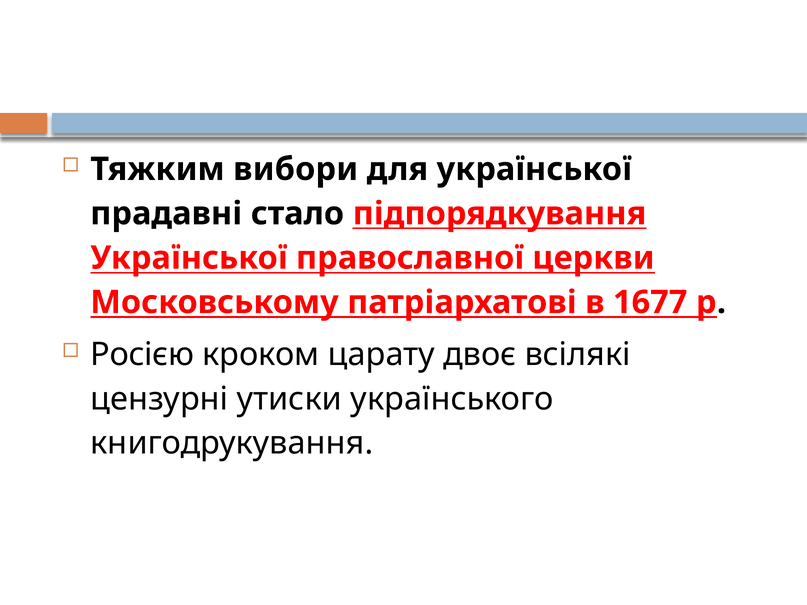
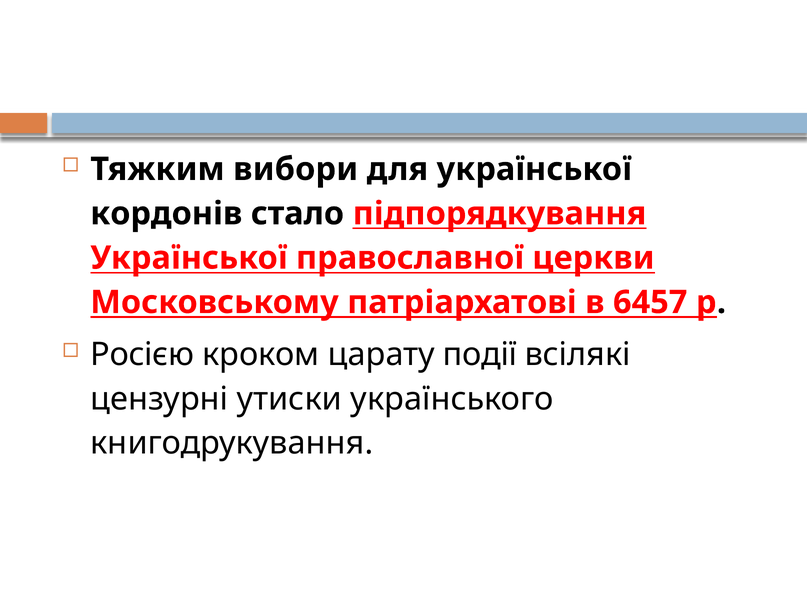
прадавні: прадавні -> кордонів (166, 214)
1677: 1677 -> 6457 (650, 302)
двоє: двоє -> події (480, 355)
